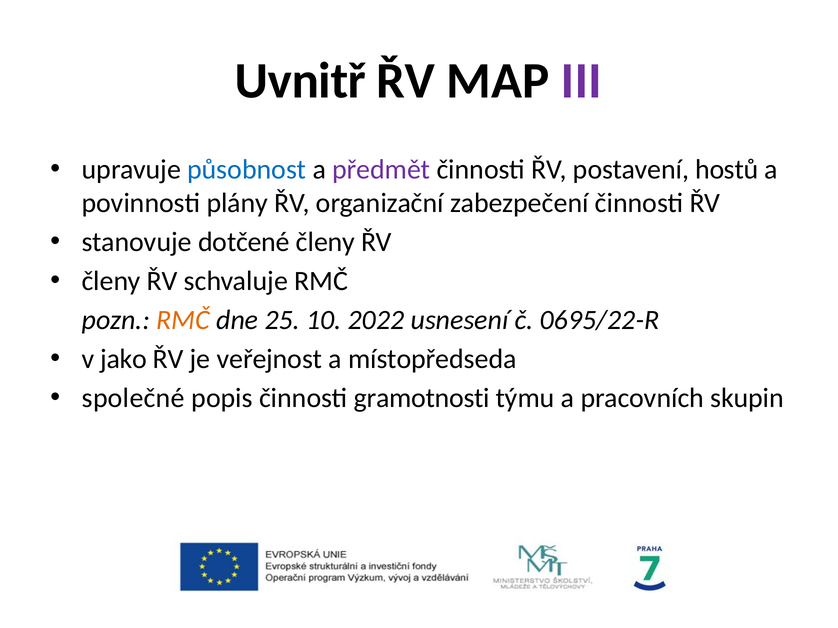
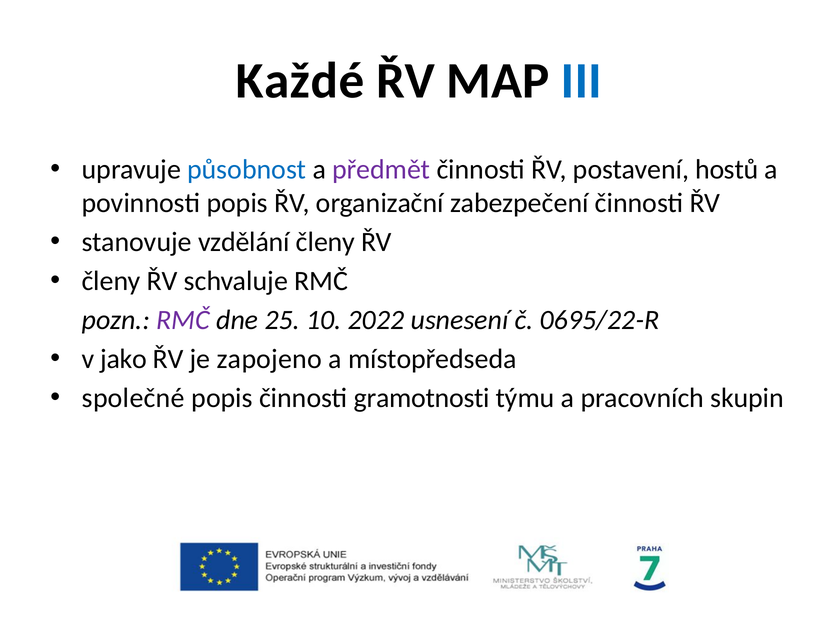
Uvnitř: Uvnitř -> Každé (300, 81)
III colour: purple -> blue (581, 81)
povinnosti plány: plány -> popis (237, 203)
dotčené: dotčené -> vzdělání (244, 242)
RMČ colour: orange -> purple (183, 320)
veřejnost: veřejnost -> zapojeno (269, 359)
